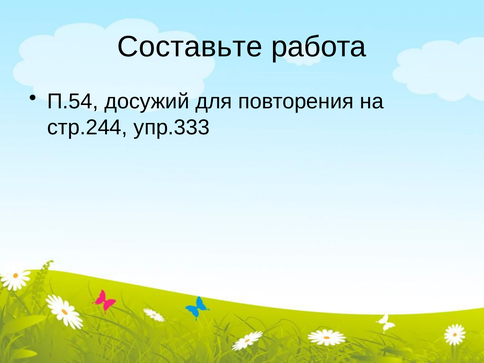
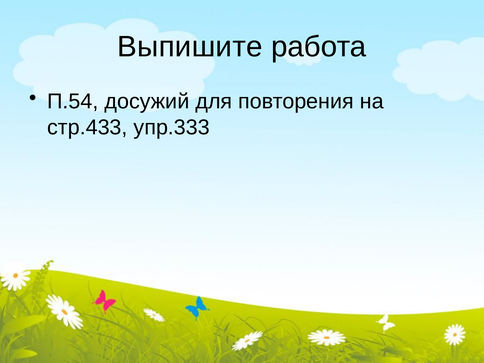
Составьте: Составьте -> Выпишите (190, 47)
стр.244: стр.244 -> стр.433 (87, 127)
